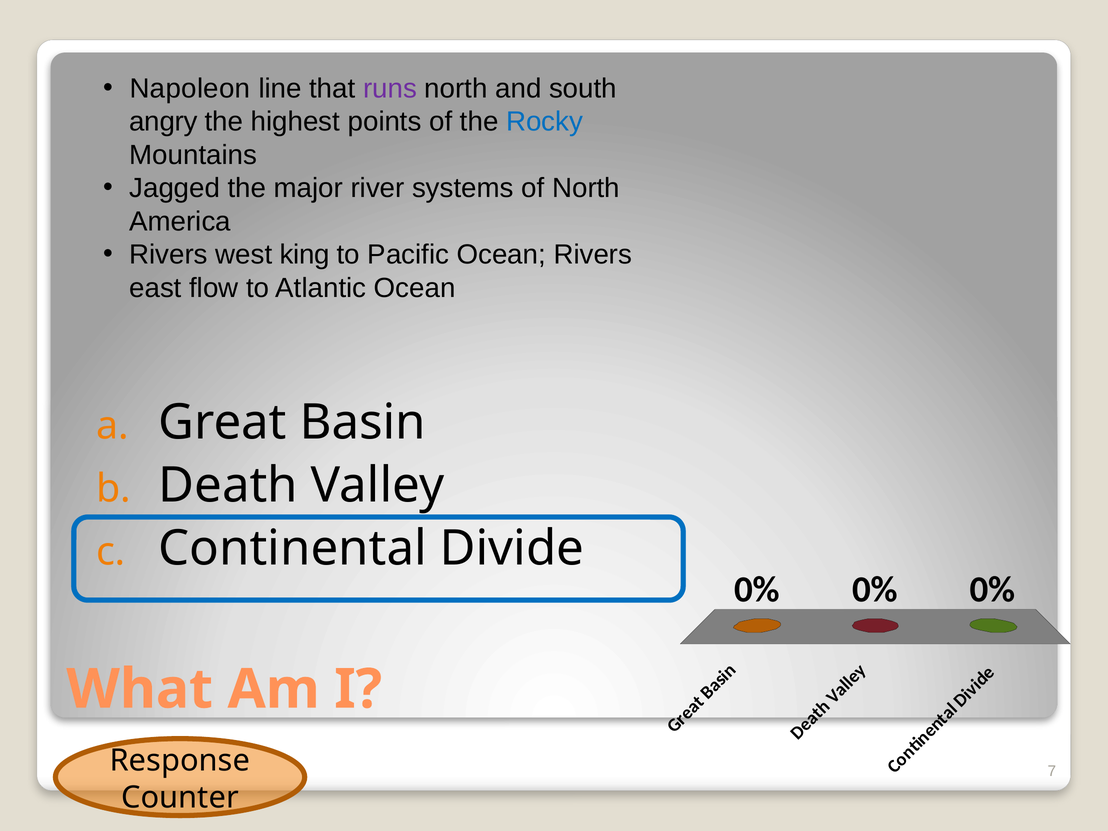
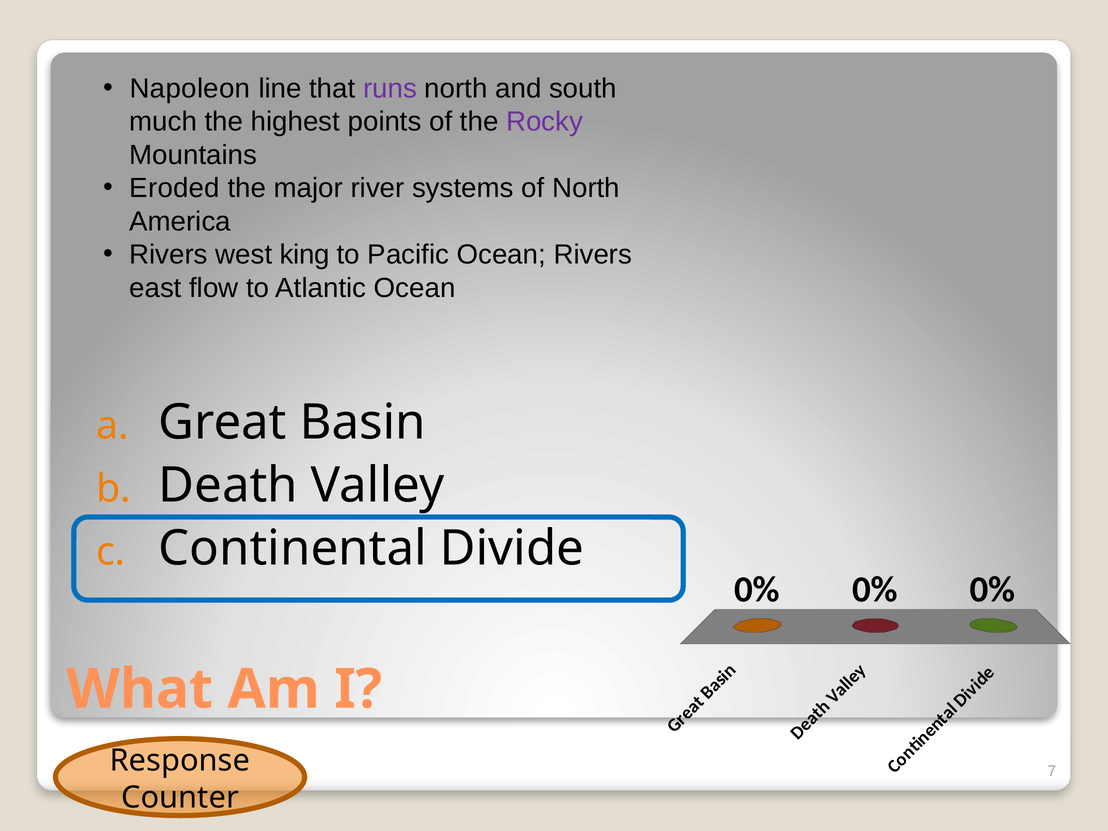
angry: angry -> much (163, 122)
Rocky colour: blue -> purple (545, 122)
Jagged: Jagged -> Eroded (175, 188)
